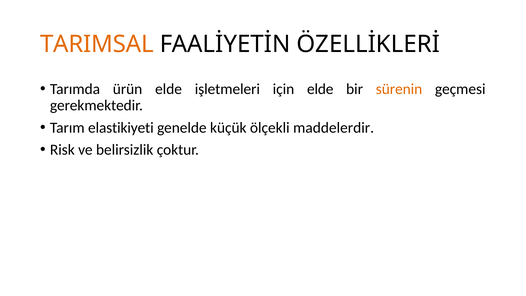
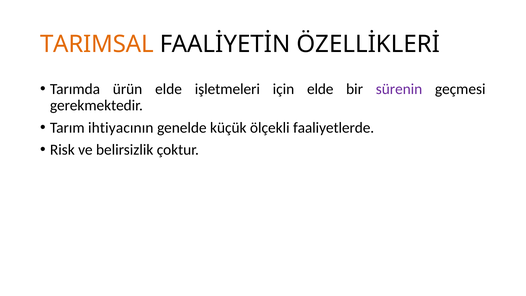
sürenin colour: orange -> purple (399, 89)
elastikiyeti: elastikiyeti -> ihtiyacının (121, 128)
maddelerdir: maddelerdir -> faaliyetlerde (334, 128)
